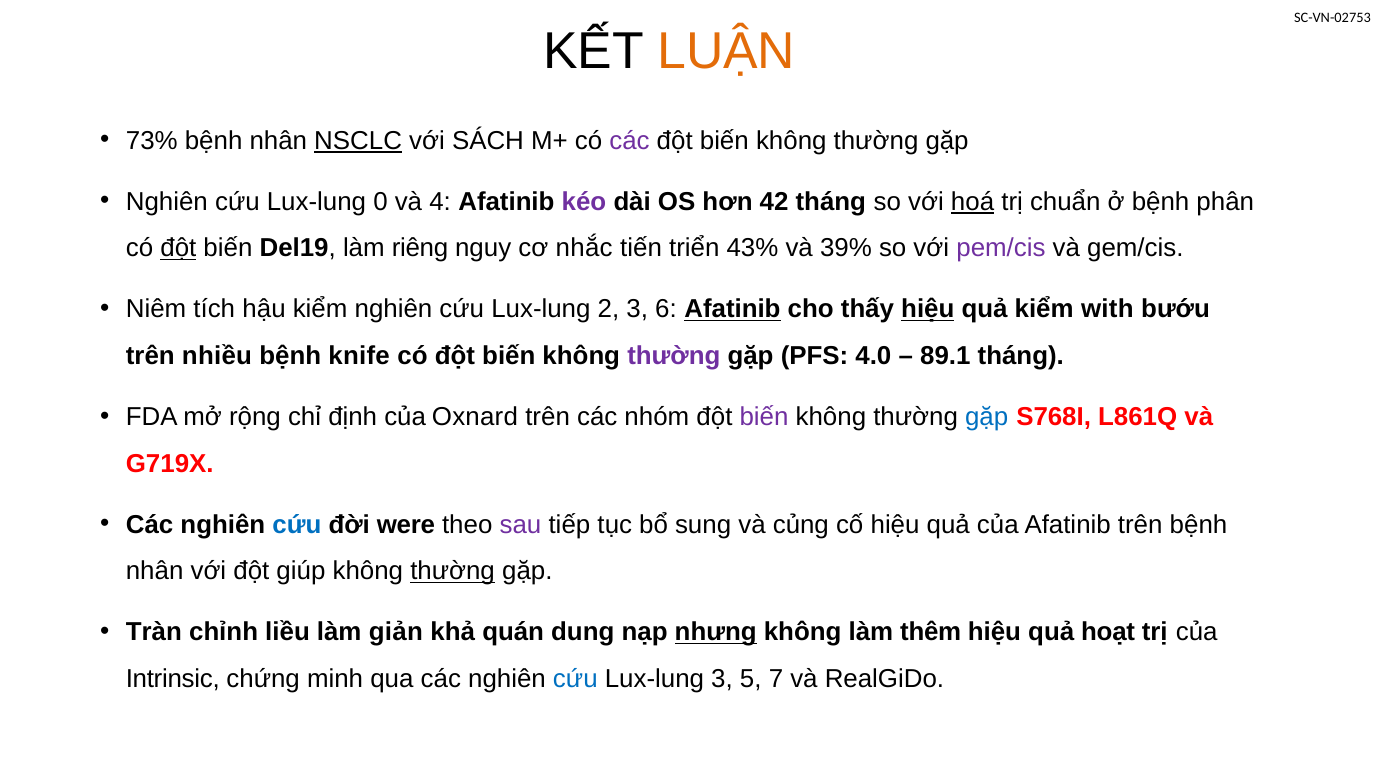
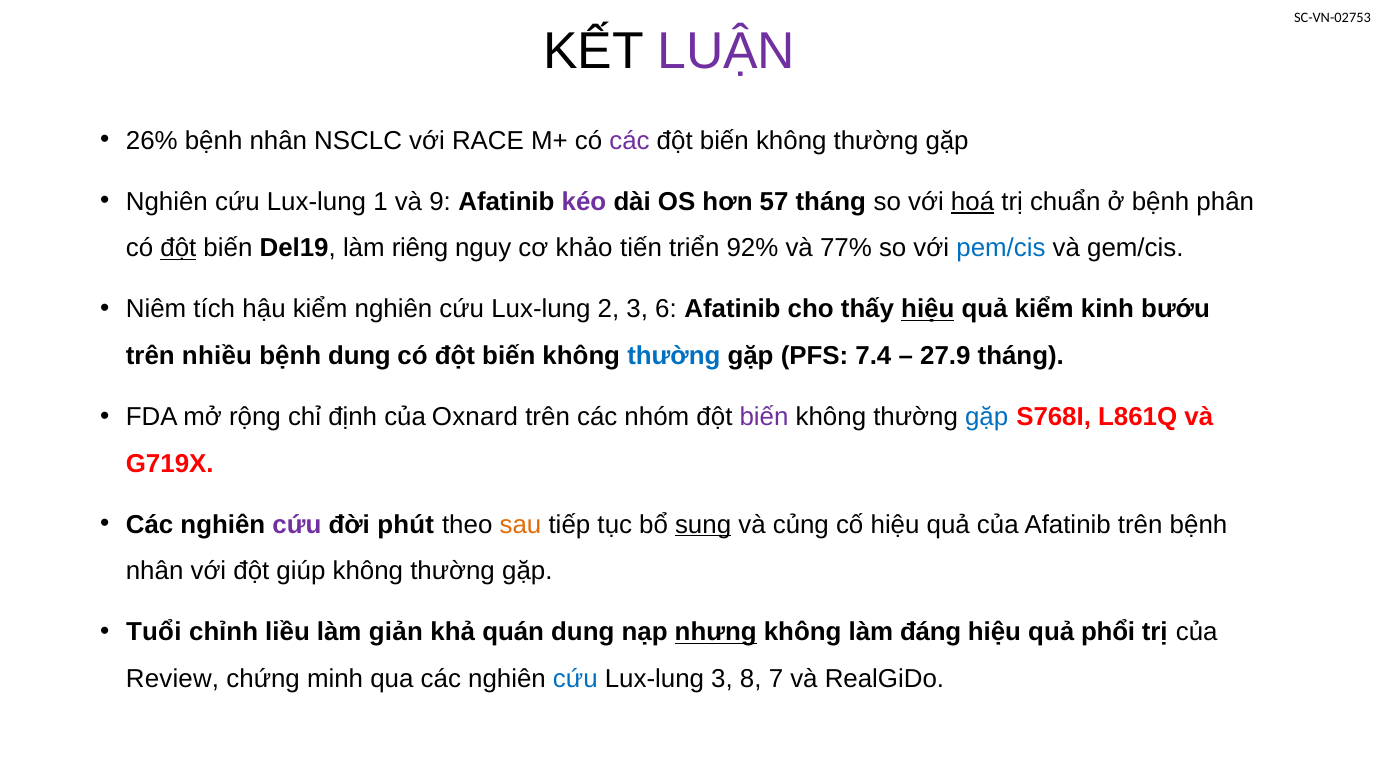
LUẬN colour: orange -> purple (726, 52)
73%: 73% -> 26% (152, 141)
NSCLC underline: present -> none (358, 141)
SÁCH: SÁCH -> RACE (488, 141)
0: 0 -> 1 (380, 202)
4: 4 -> 9 (440, 202)
42: 42 -> 57 (774, 202)
nhắc: nhắc -> khảo (584, 248)
43%: 43% -> 92% (752, 248)
39%: 39% -> 77% (846, 248)
pem/cis colour: purple -> blue (1001, 248)
Afatinib underline: present -> none (732, 309)
with: with -> kinh (1107, 309)
bệnh knife: knife -> dung (359, 356)
thường colour: purple -> blue (674, 356)
4.0: 4.0 -> 7.4 (873, 356)
89.1: 89.1 -> 27.9 (945, 356)
cứu colour: blue -> purple (297, 524)
were: were -> phút (406, 524)
sau colour: purple -> orange (520, 524)
sung underline: none -> present (703, 524)
thường underline: present -> none (453, 571)
Tràn: Tràn -> Tuổi (154, 632)
thêm: thêm -> đáng (931, 632)
hoạt: hoạt -> phổi (1108, 632)
Intrinsic: Intrinsic -> Review (173, 679)
5: 5 -> 8 (751, 679)
